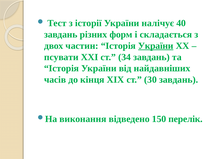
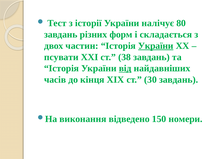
40: 40 -> 80 (181, 23)
34: 34 -> 38 (125, 57)
від underline: none -> present (125, 69)
перелік: перелік -> номери (186, 119)
